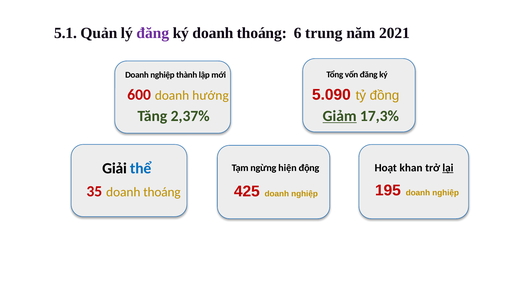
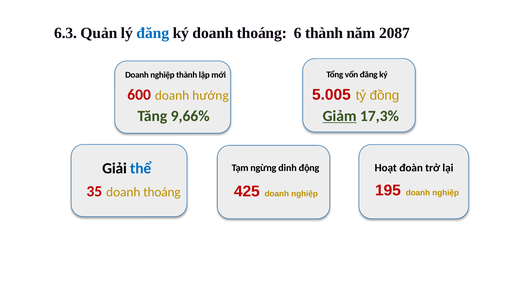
5.1: 5.1 -> 6.3 (66, 33)
đăng colour: purple -> blue (153, 33)
6 trung: trung -> thành (324, 33)
2021: 2021 -> 2087 (395, 33)
5.090: 5.090 -> 5.005 (331, 95)
2,37%: 2,37% -> 9,66% (190, 116)
khan: khan -> đoàn (411, 168)
lại underline: present -> none (448, 168)
hiện: hiện -> dinh (288, 168)
